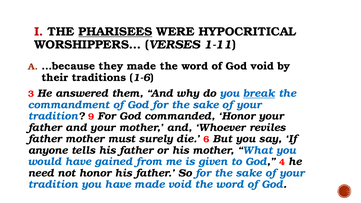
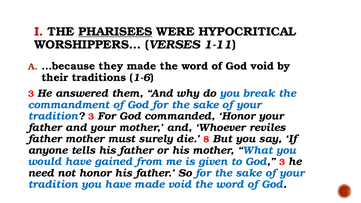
break underline: present -> none (259, 94)
tradition 9: 9 -> 3 (91, 117)
6: 6 -> 8 (206, 140)
God 4: 4 -> 3 (282, 162)
